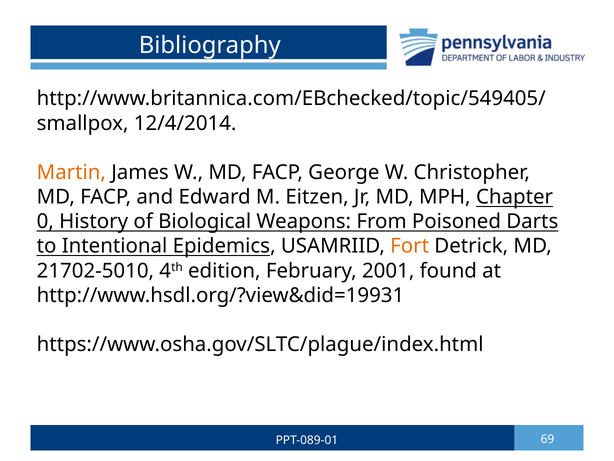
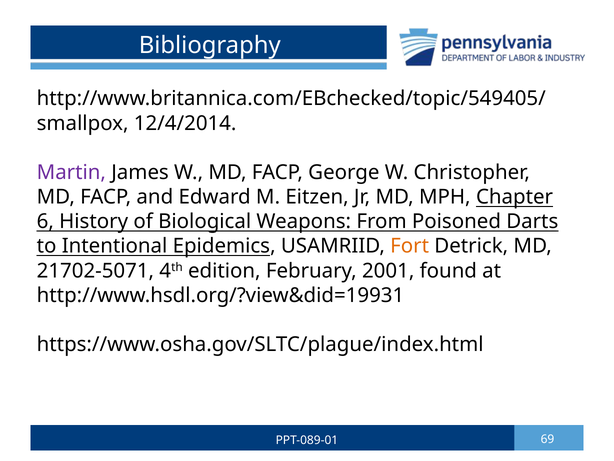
Martin colour: orange -> purple (71, 172)
0: 0 -> 6 (45, 221)
21702-5010: 21702-5010 -> 21702-5071 (95, 271)
